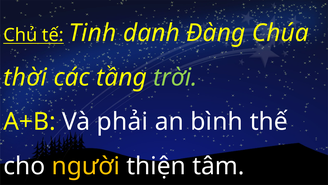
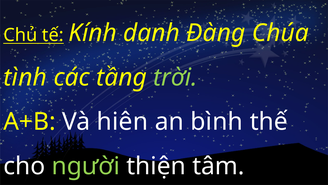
Tinh: Tinh -> Kính (93, 33)
thời: thời -> tình (25, 77)
phải: phải -> hiên (122, 121)
người colour: yellow -> light green (86, 166)
